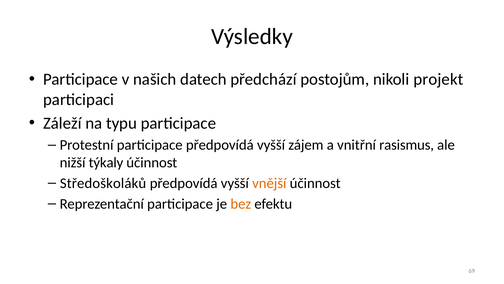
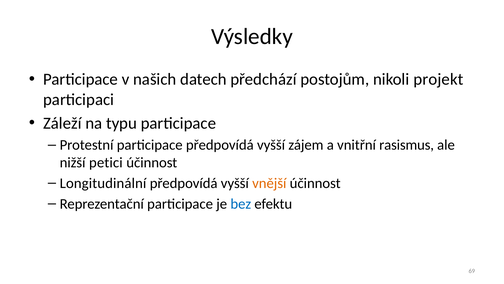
týkaly: týkaly -> petici (106, 162)
Středoškoláků: Středoškoláků -> Longitudinální (103, 183)
bez colour: orange -> blue (241, 204)
